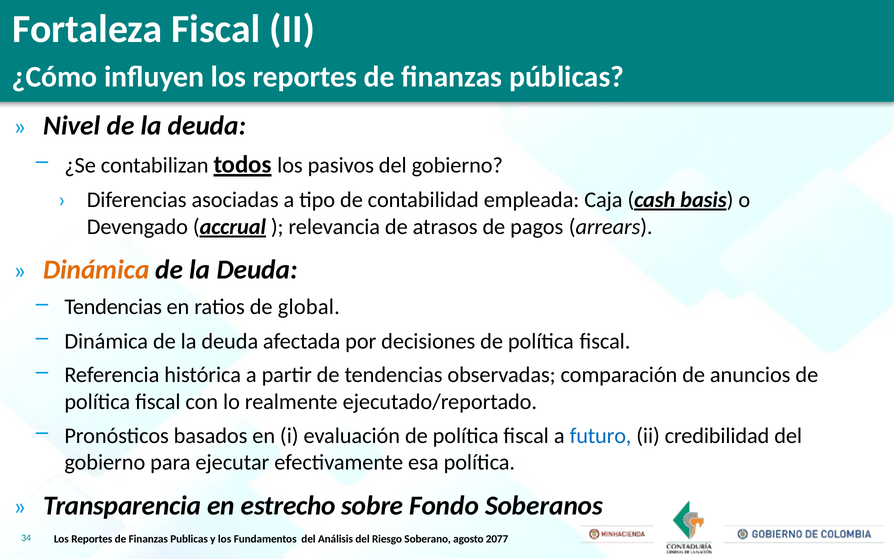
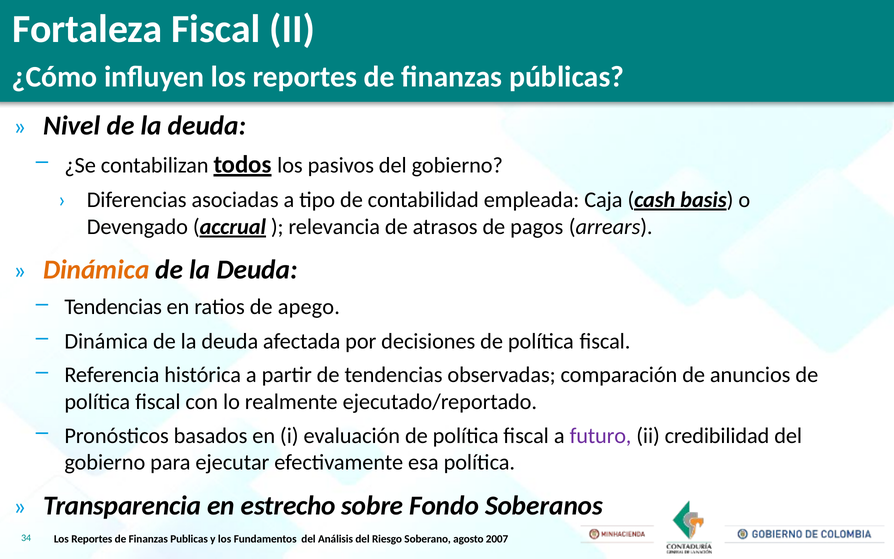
global: global -> apego (309, 307)
futuro colour: blue -> purple (601, 436)
2077: 2077 -> 2007 (497, 539)
